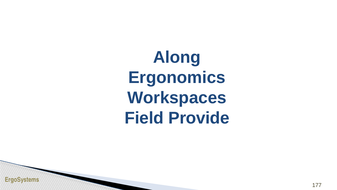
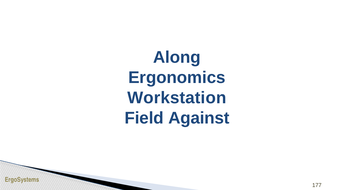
Workspaces: Workspaces -> Workstation (177, 98)
Provide: Provide -> Against (199, 118)
